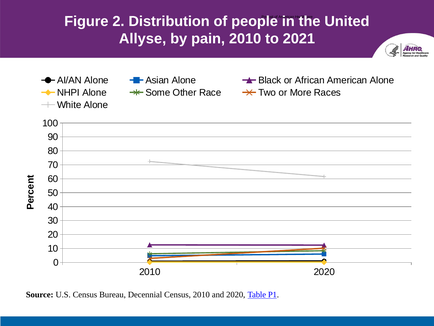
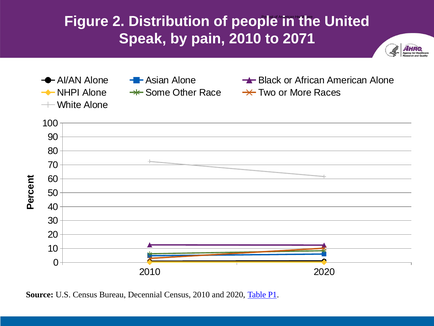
Allyse: Allyse -> Speak (143, 39)
2021: 2021 -> 2071 (299, 39)
